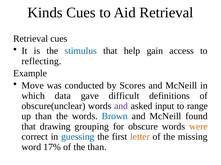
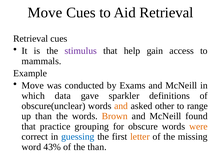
Kinds: Kinds -> Move (45, 13)
stimulus colour: blue -> purple (81, 51)
reflecting: reflecting -> mammals (41, 61)
Scores: Scores -> Exams (133, 86)
difficult: difficult -> sparkler (124, 96)
and colour: purple -> orange (121, 106)
input: input -> other (165, 106)
Brown colour: blue -> orange (115, 117)
drawing: drawing -> practice (55, 127)
17%: 17% -> 43% (52, 148)
